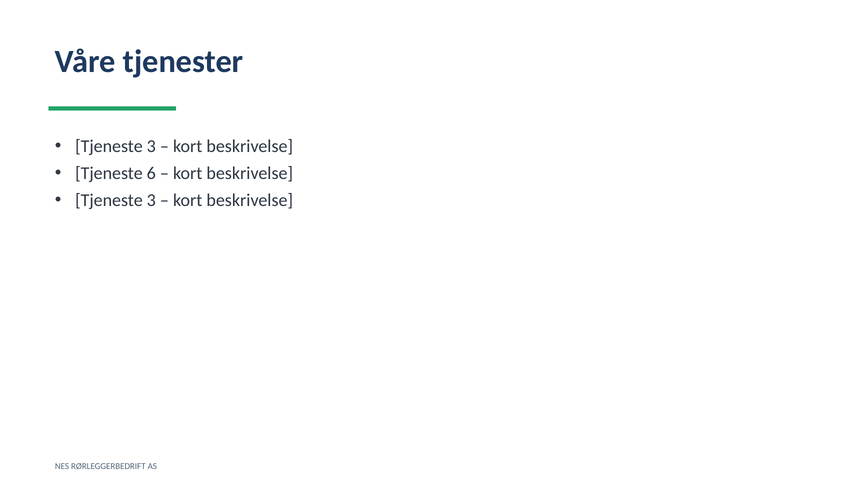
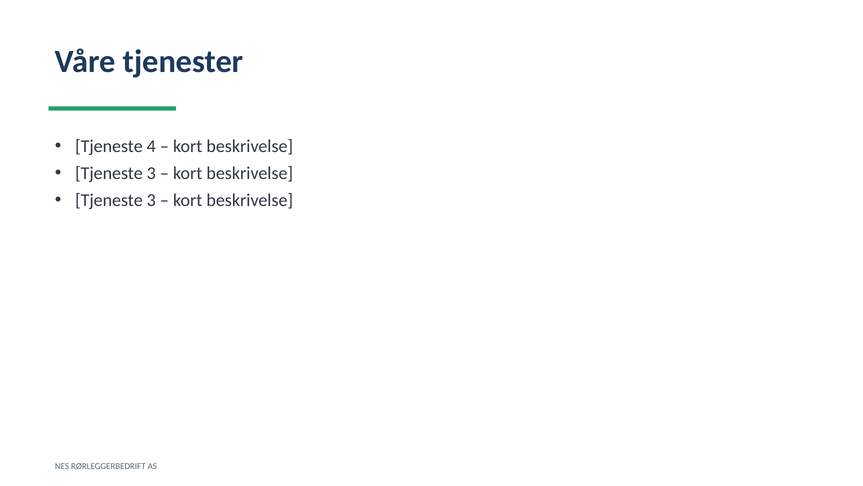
3: 3 -> 4 (151, 146)
6: 6 -> 3 (151, 173)
